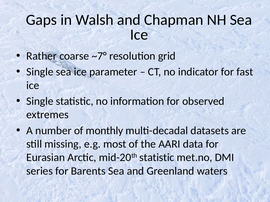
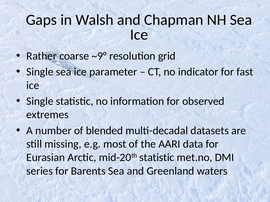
~7°: ~7° -> ~9° (99, 56)
monthly: monthly -> blended (104, 131)
